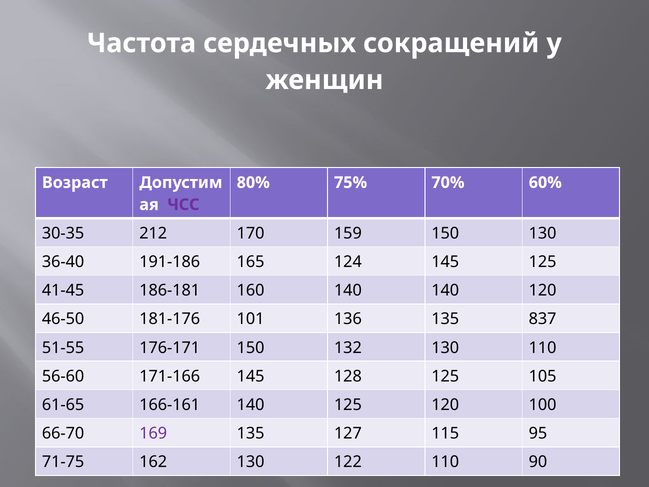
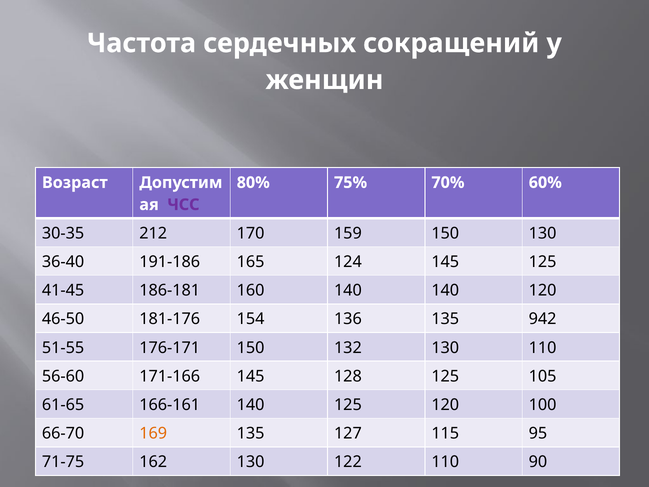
101: 101 -> 154 (251, 319)
837: 837 -> 942 (543, 319)
169 colour: purple -> orange (153, 433)
